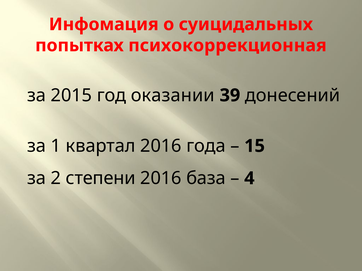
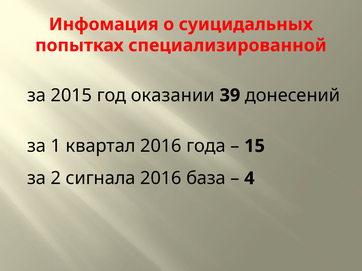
психокоррекционная: психокоррекционная -> специализированной (227, 46)
степени: степени -> сигнала (101, 179)
